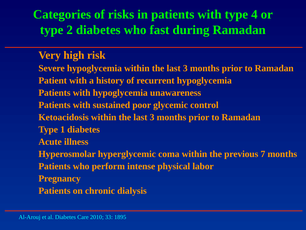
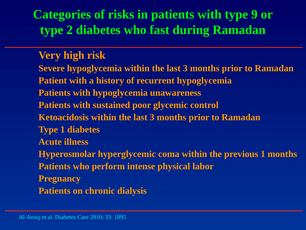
4: 4 -> 9 (254, 14)
previous 7: 7 -> 1 (263, 154)
